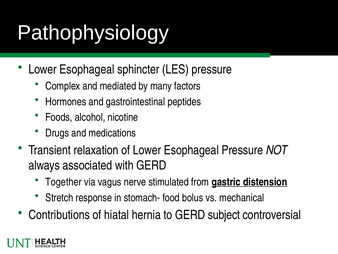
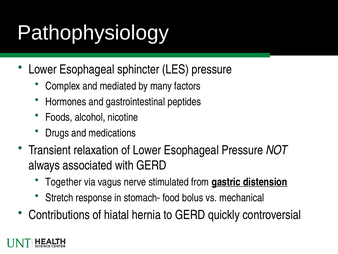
subject: subject -> quickly (224, 215)
